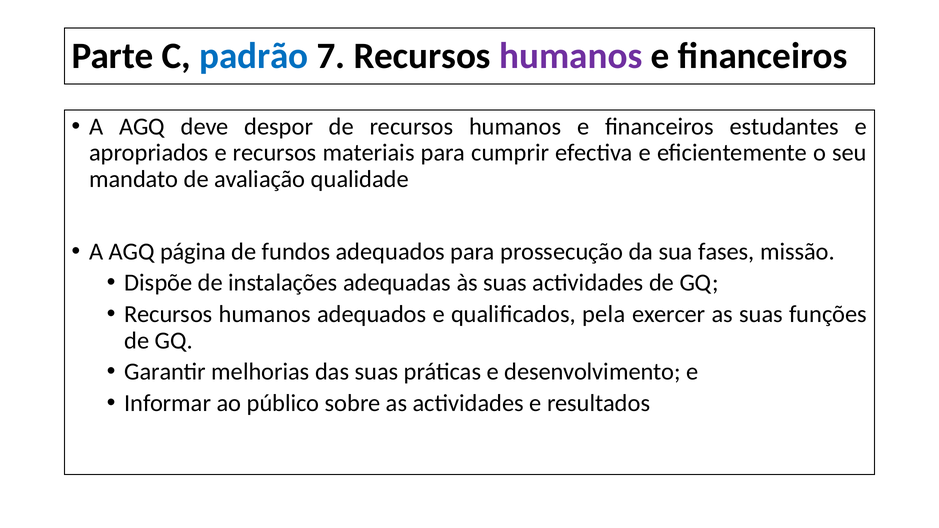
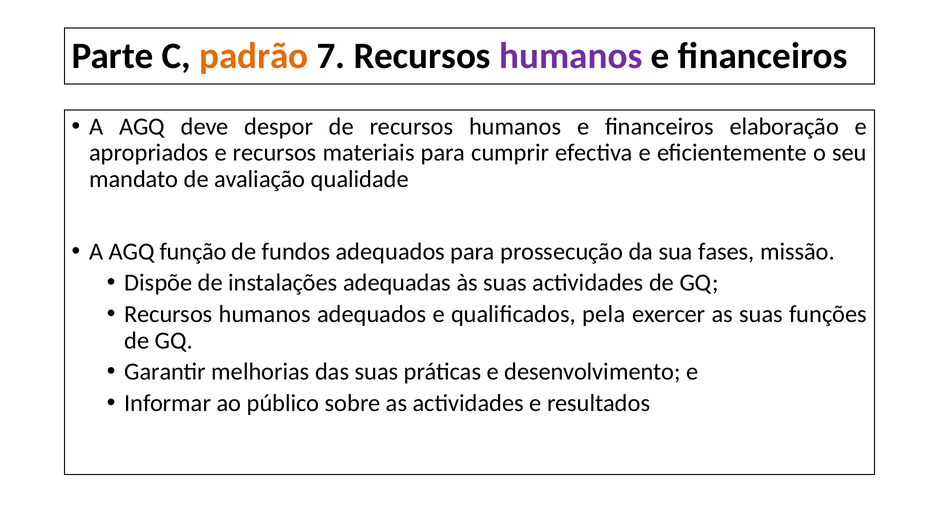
padrão colour: blue -> orange (254, 56)
estudantes: estudantes -> elaboração (784, 127)
página: página -> função (193, 252)
